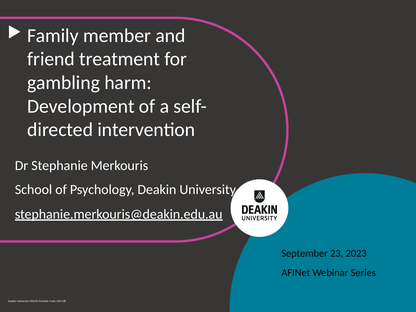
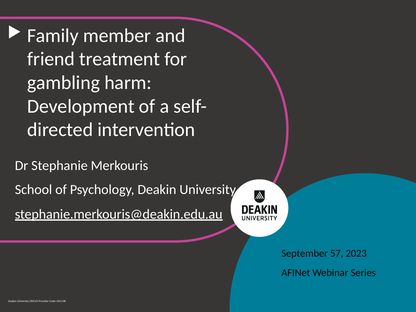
23: 23 -> 57 (337, 253)
